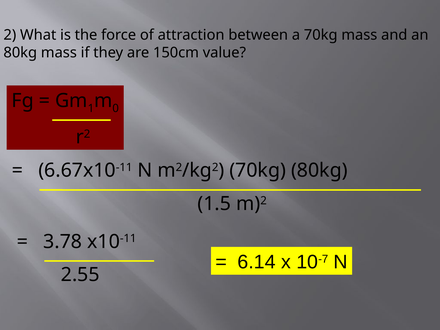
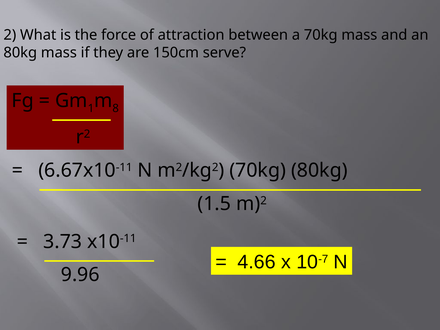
value: value -> serve (224, 53)
0: 0 -> 8 (116, 108)
3.78: 3.78 -> 3.73 (63, 242)
6.14: 6.14 -> 4.66 (257, 262)
2.55: 2.55 -> 9.96 (80, 275)
